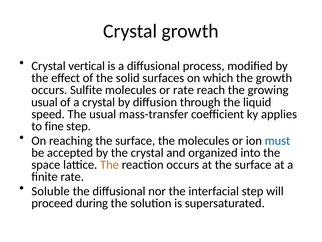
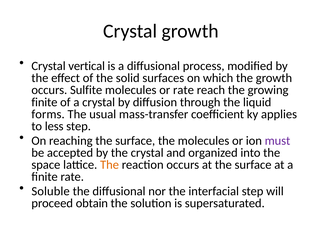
usual: usual -> finite (44, 102)
speed: speed -> forms (48, 114)
fine: fine -> less (54, 126)
must colour: blue -> purple (277, 140)
during: during -> obtain (92, 203)
